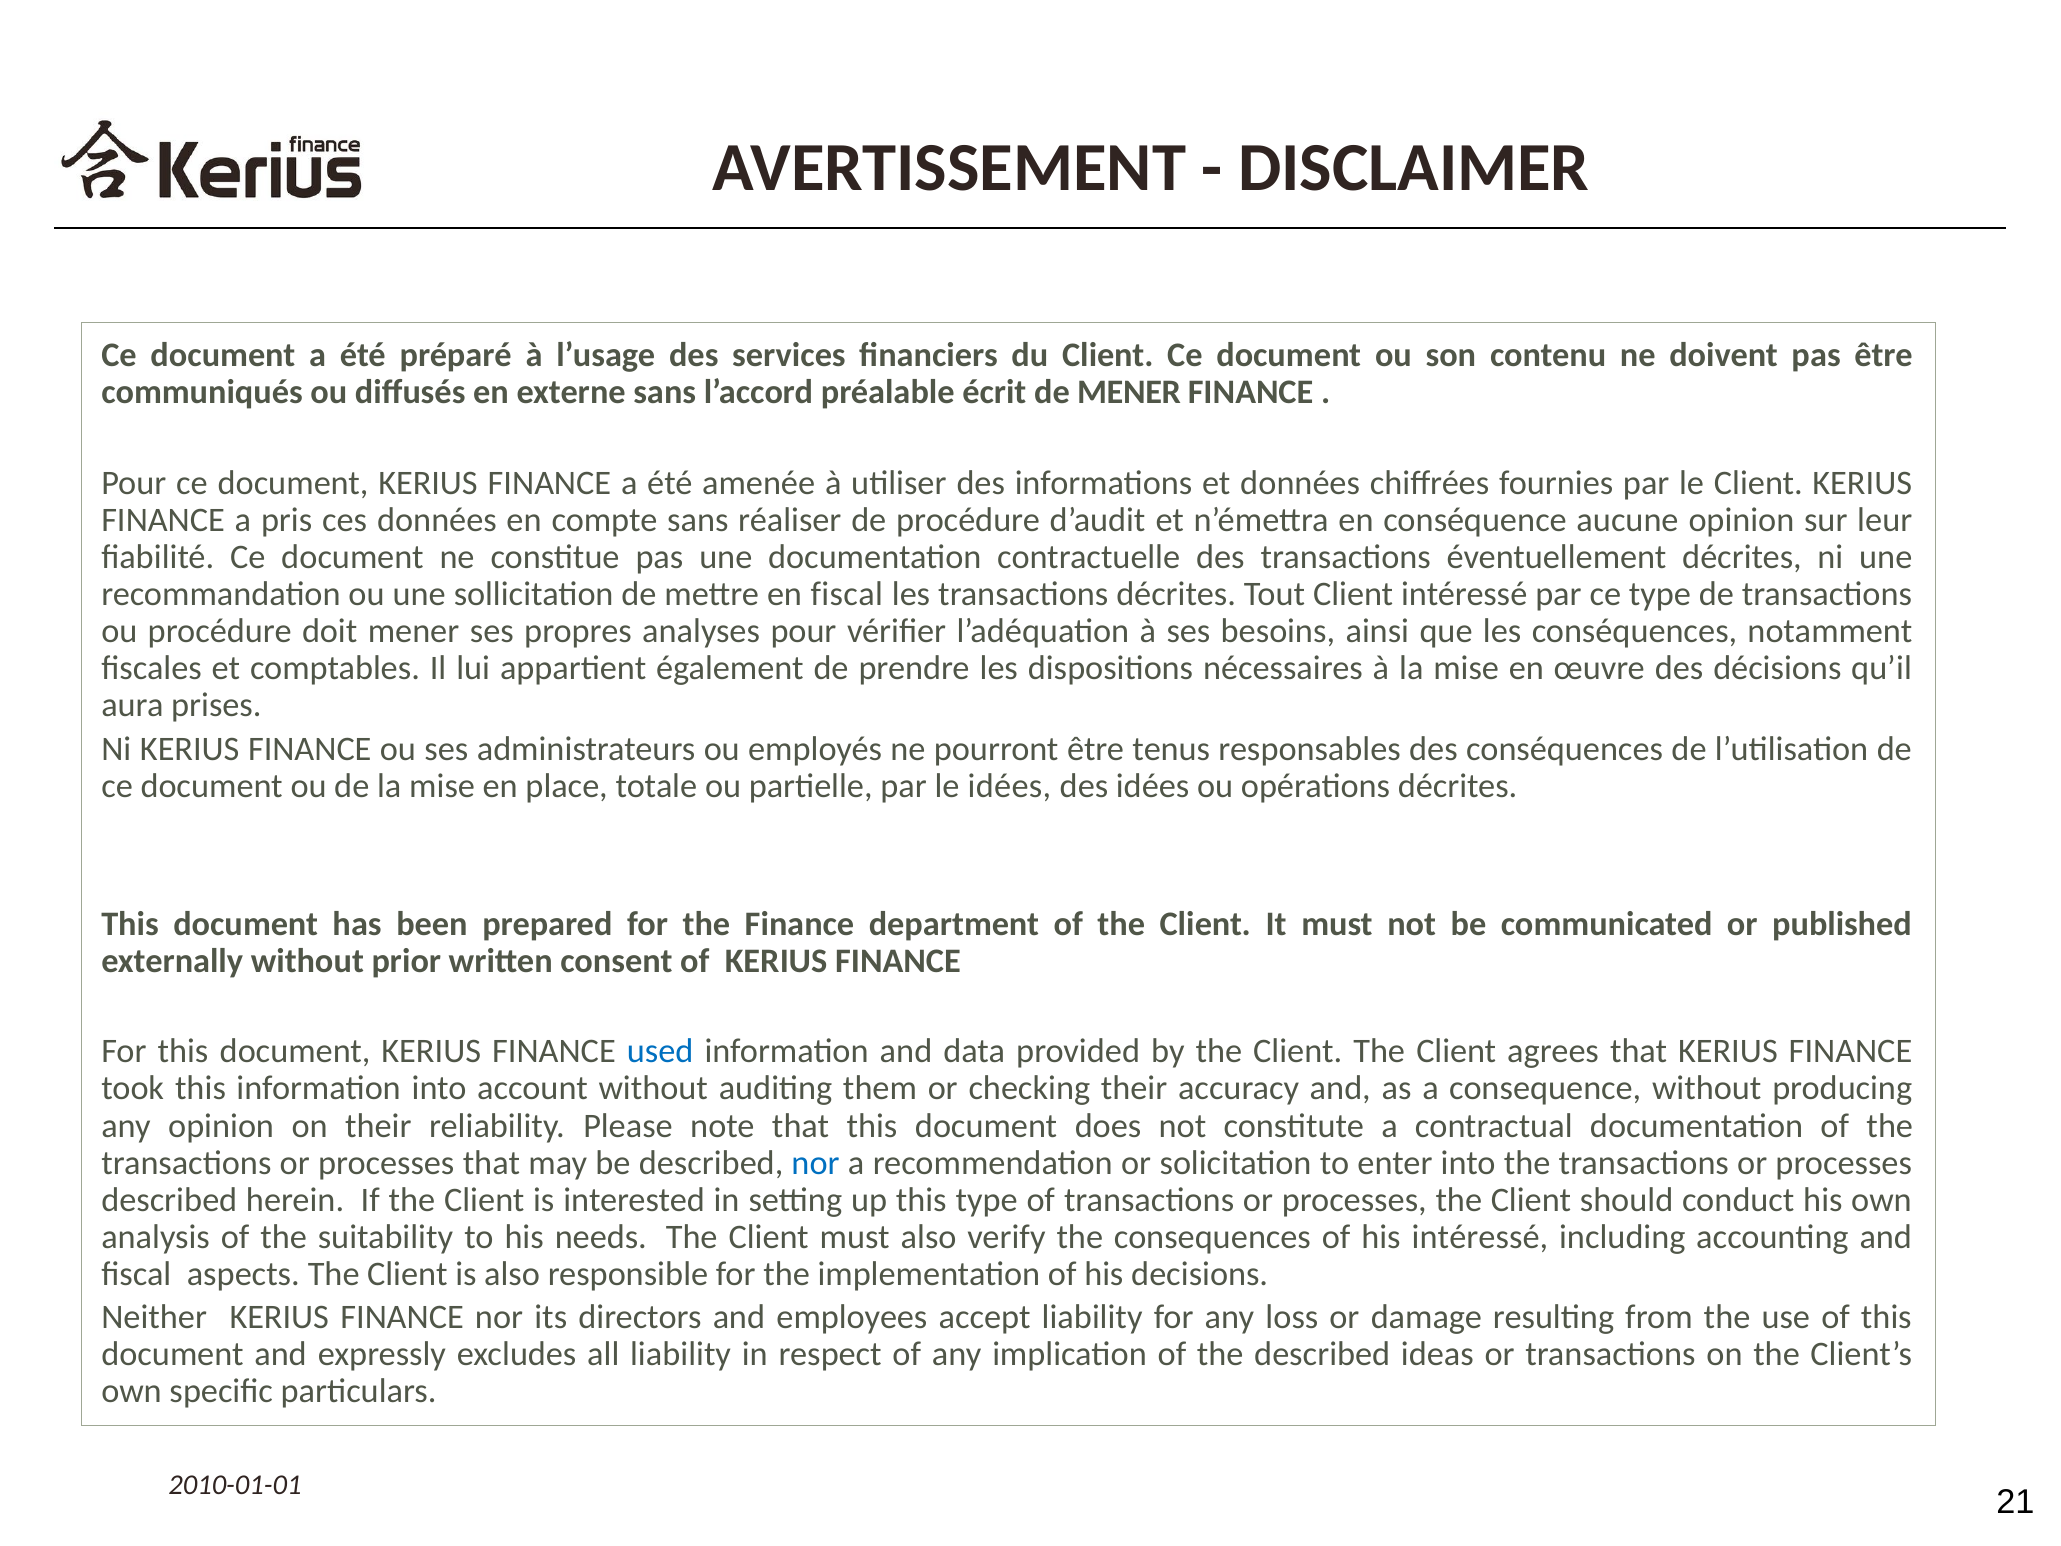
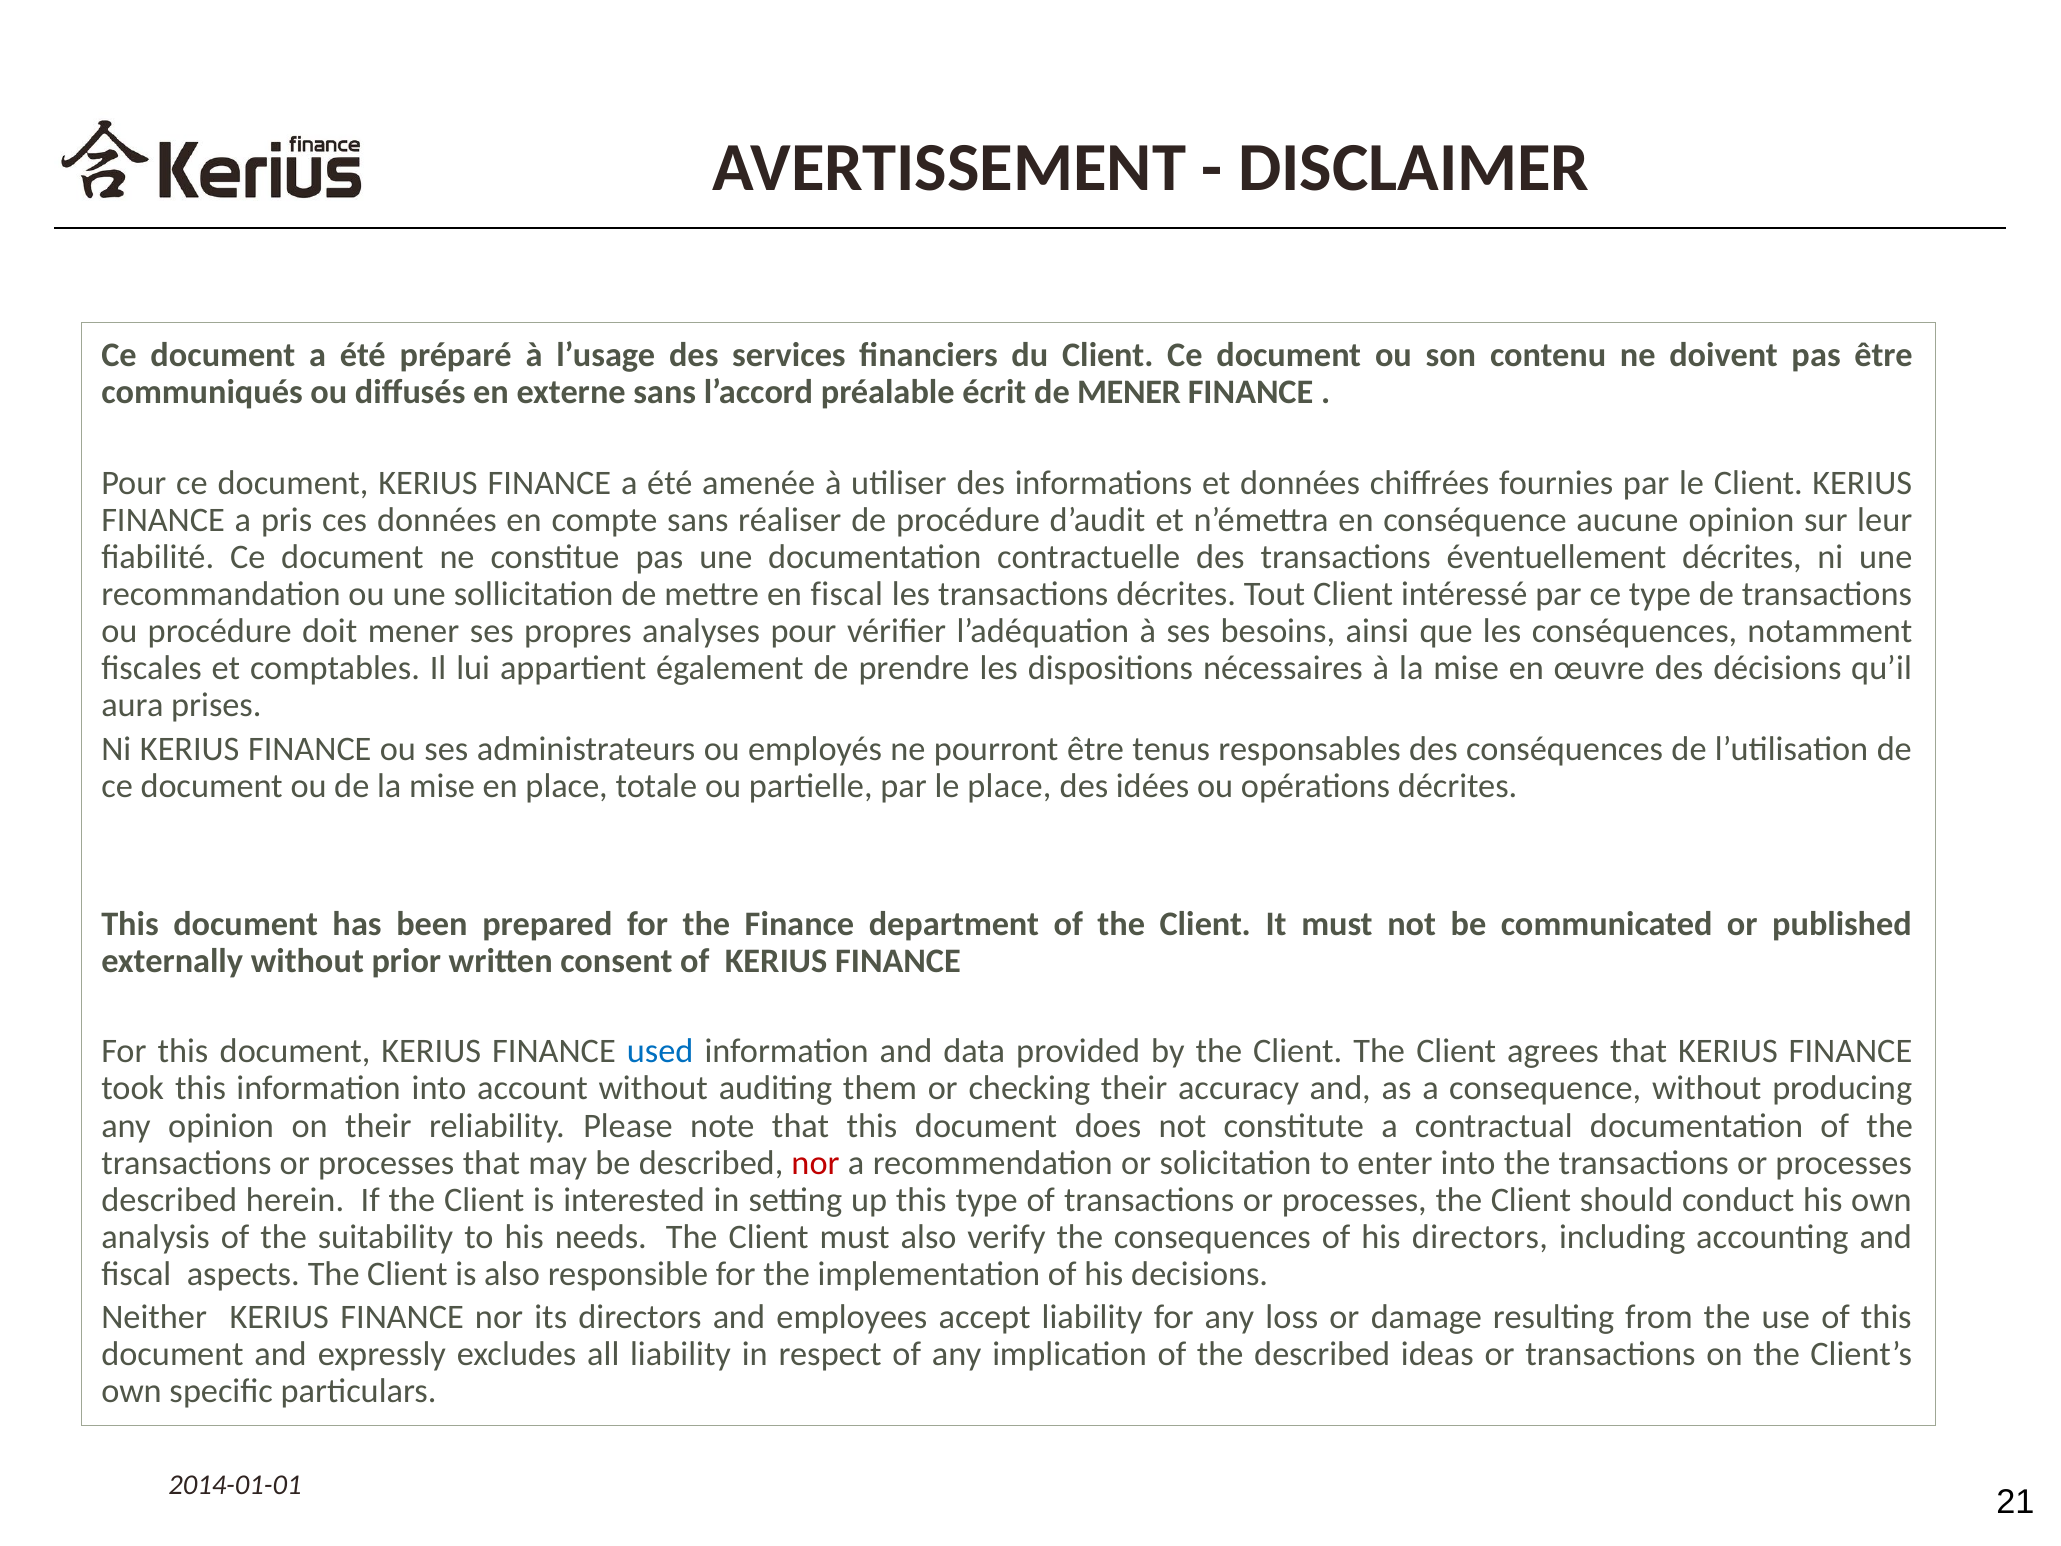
le idées: idées -> place (1009, 786)
nor colour: blue -> red (816, 1163)
his intéressé: intéressé -> directors (1480, 1237)
2010-01-01: 2010-01-01 -> 2014-01-01 (235, 1485)
